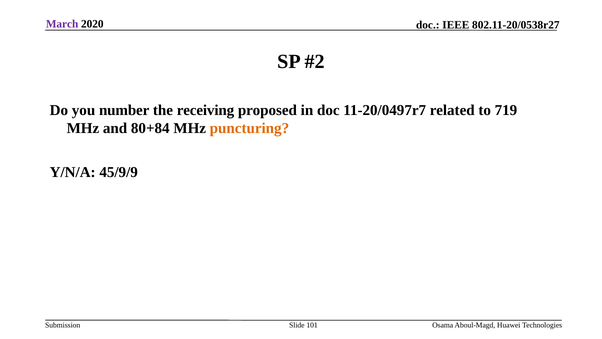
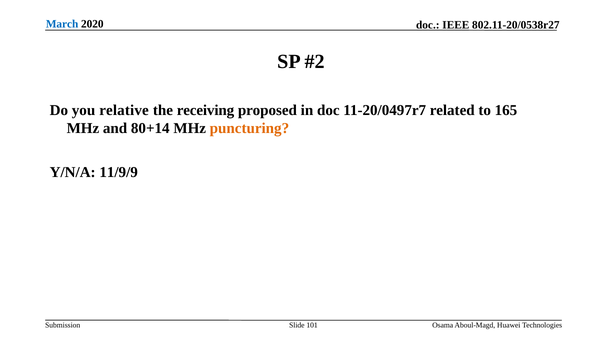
March colour: purple -> blue (62, 24)
number: number -> relative (124, 110)
719: 719 -> 165 (506, 110)
80+84: 80+84 -> 80+14 (150, 128)
45/9/9: 45/9/9 -> 11/9/9 (119, 172)
